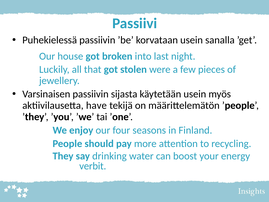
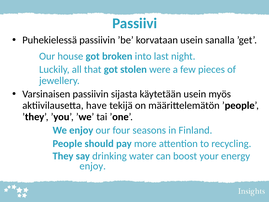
verbit: verbit -> enjoy (93, 166)
